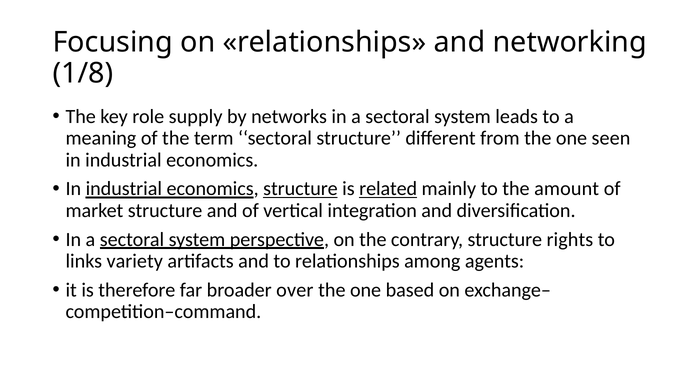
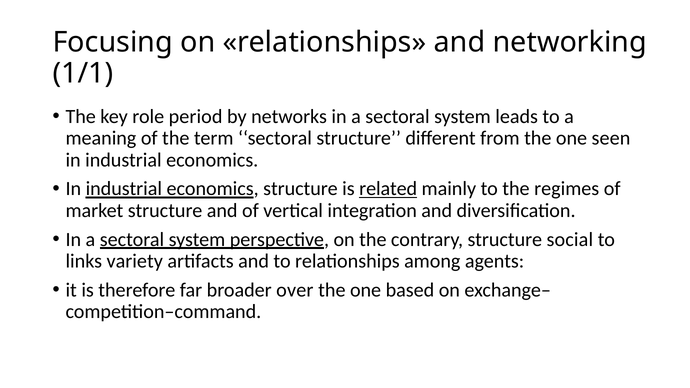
1/8: 1/8 -> 1/1 (83, 73)
supply: supply -> period (196, 117)
structure underline: present -> none (300, 189)
amount: amount -> regimes (567, 189)
rights: rights -> social (570, 239)
